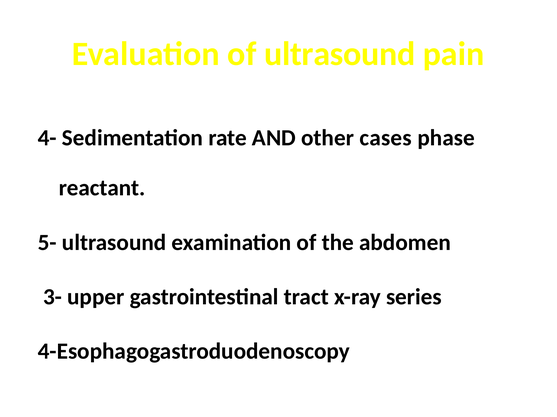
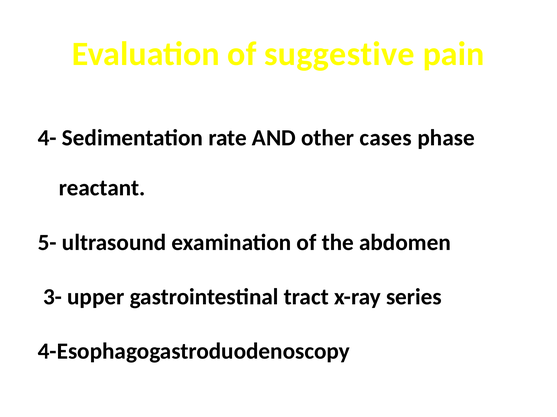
of ultrasound: ultrasound -> suggestive (339, 54)
